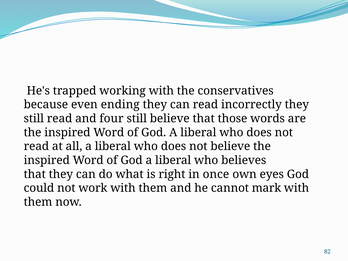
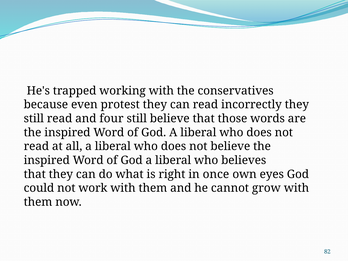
ending: ending -> protest (120, 105)
mark: mark -> grow (266, 188)
